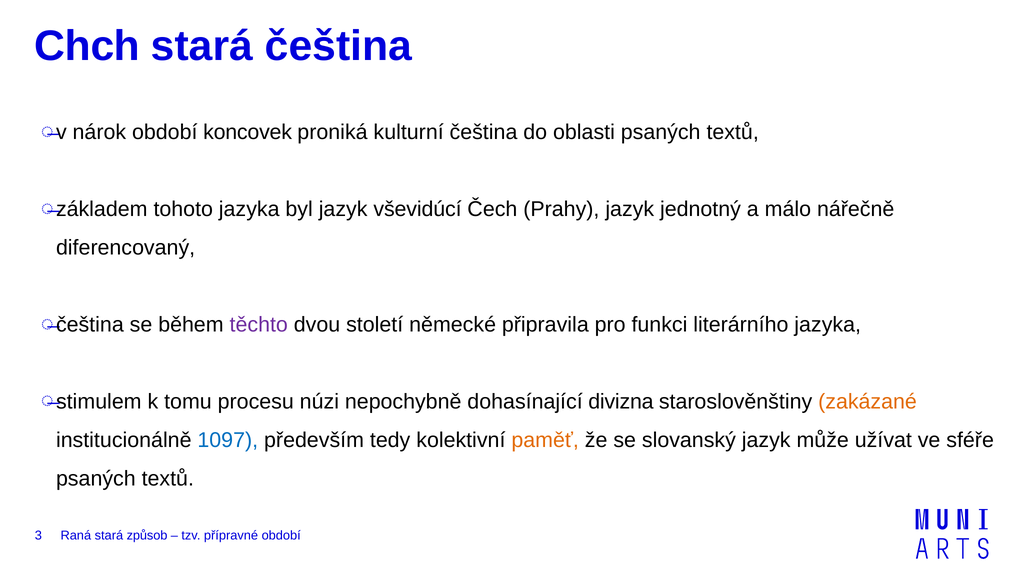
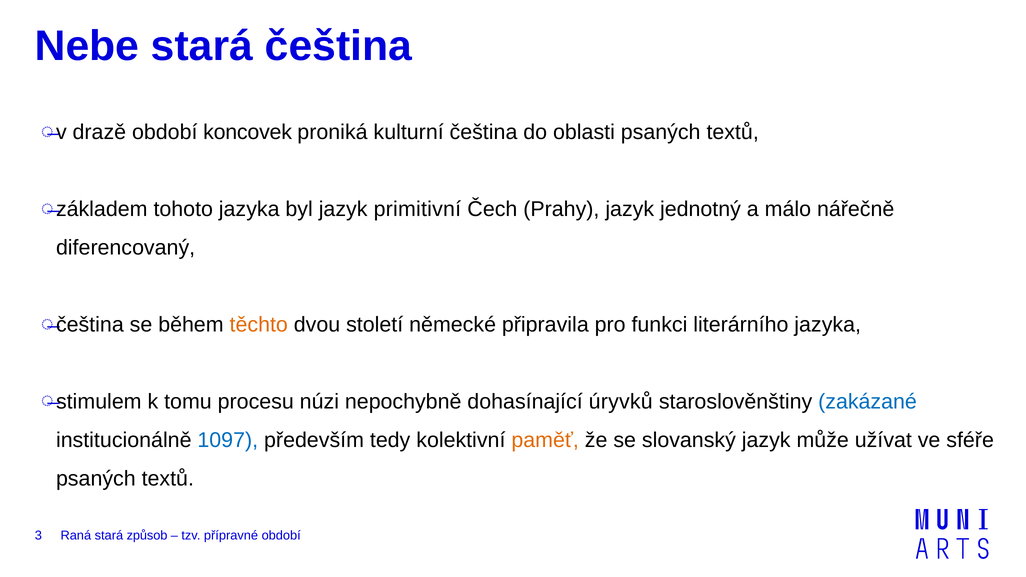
Chch: Chch -> Nebe (87, 46)
nárok: nárok -> drazě (99, 132)
vševidúcí: vševidúcí -> primitivní (417, 209)
těchto colour: purple -> orange (259, 325)
divizna: divizna -> úryvků (621, 402)
zakázané colour: orange -> blue (868, 402)
